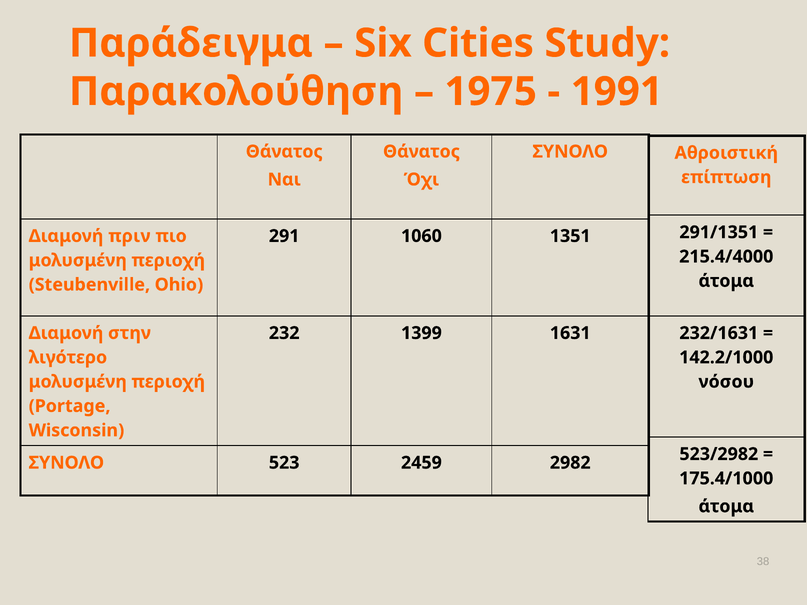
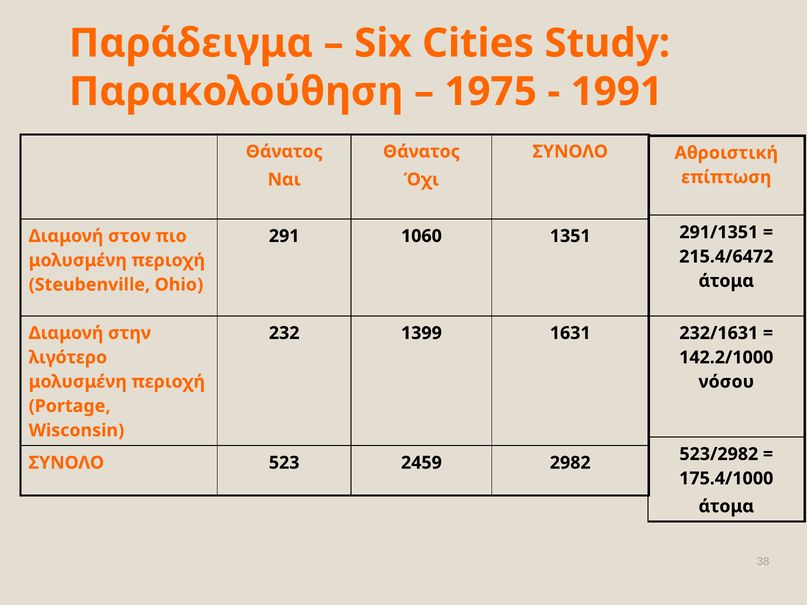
πριν: πριν -> στον (129, 236)
215.4/4000: 215.4/4000 -> 215.4/6472 (726, 257)
